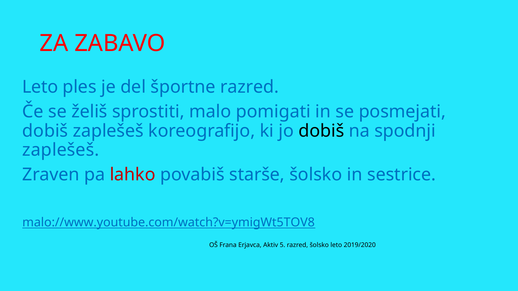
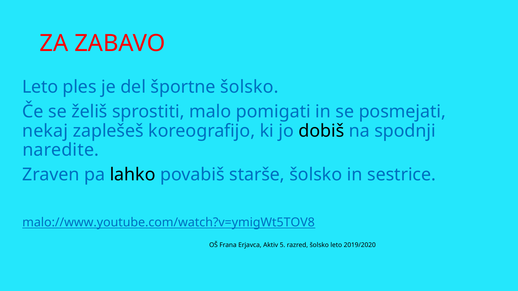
športne razred: razred -> šolsko (249, 87)
dobiš: dobiš -> nekaj (45, 131)
zaplešeš: zaplešeš -> naredite (61, 150)
lahko colour: red -> black (133, 175)
